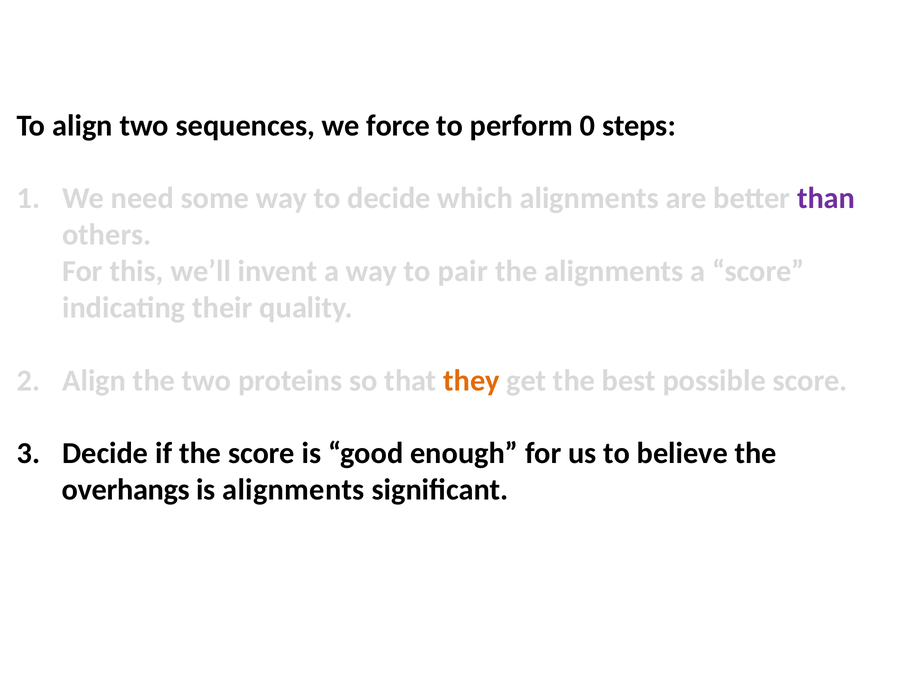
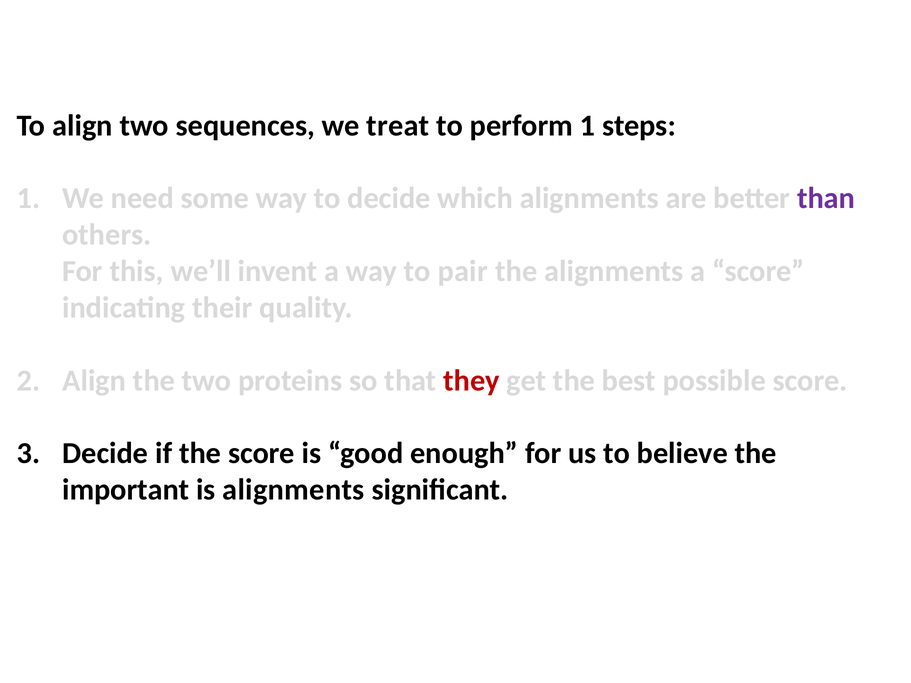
force: force -> treat (398, 126)
perform 0: 0 -> 1 (588, 126)
they colour: orange -> red (471, 381)
overhangs: overhangs -> important (126, 490)
